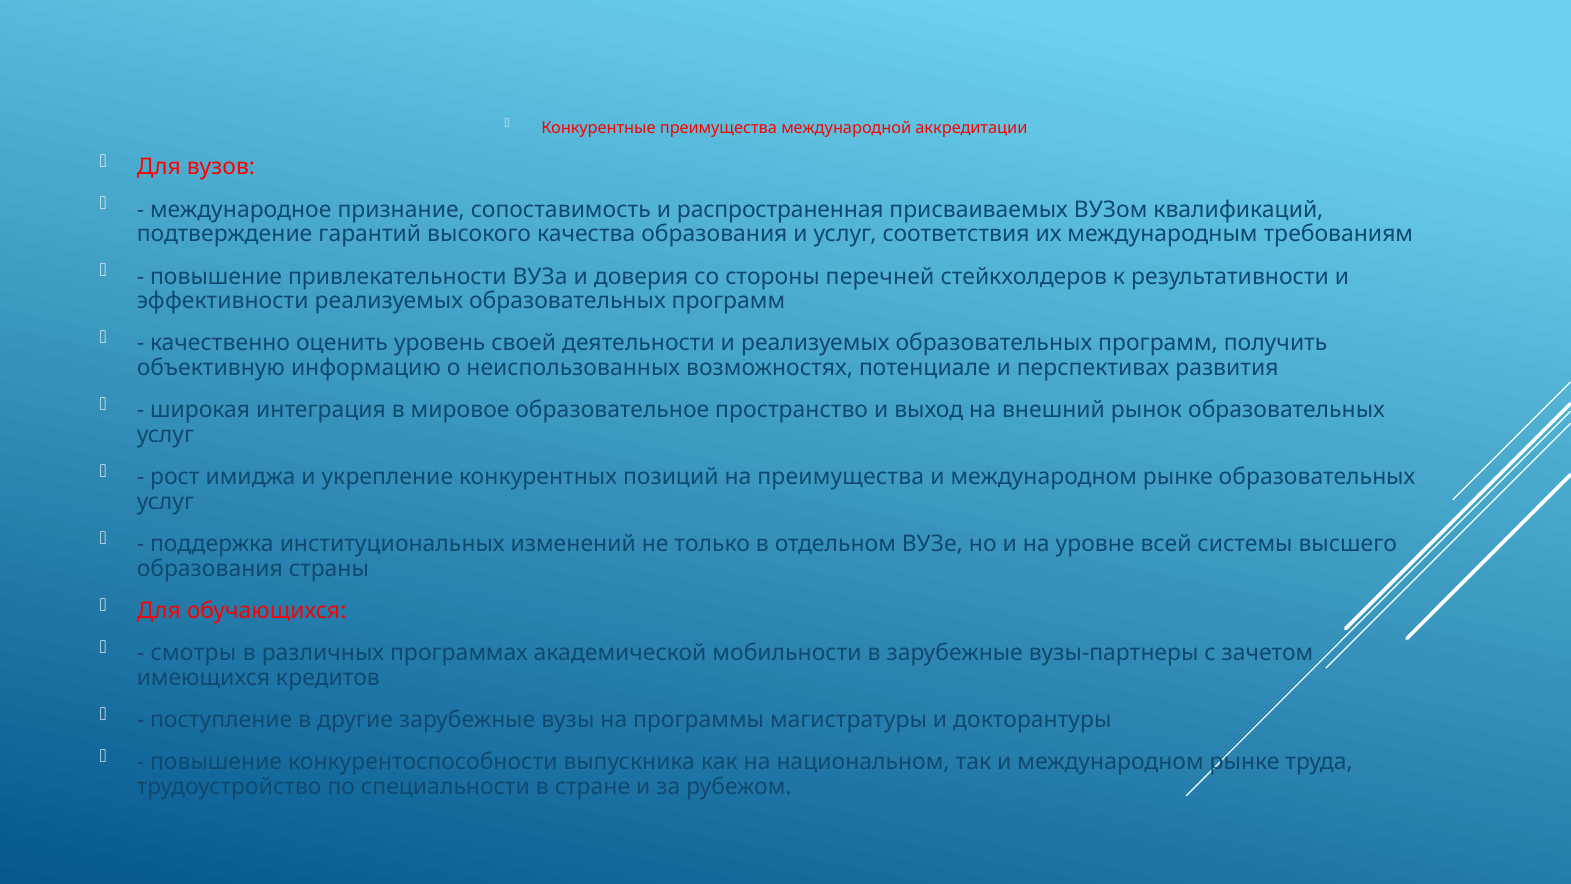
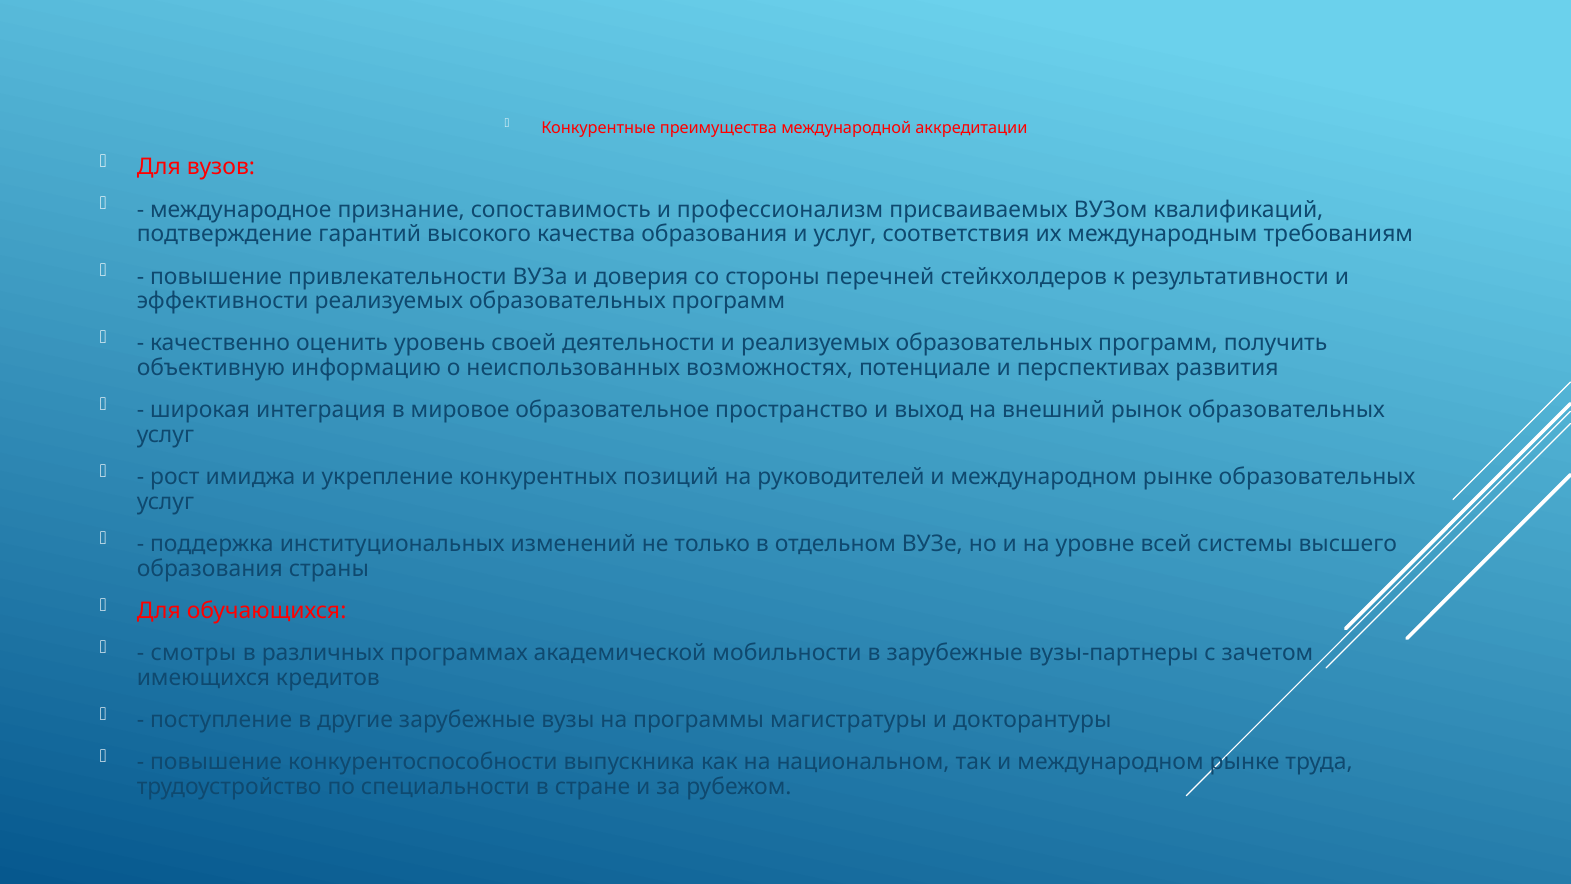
распространенная: распространенная -> профессионализм (780, 209)
на преимущества: преимущества -> руководителей (841, 477)
